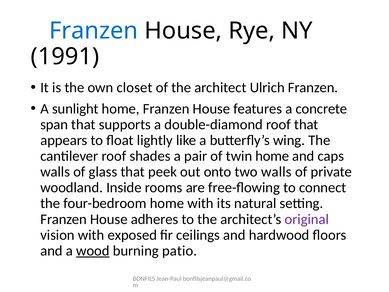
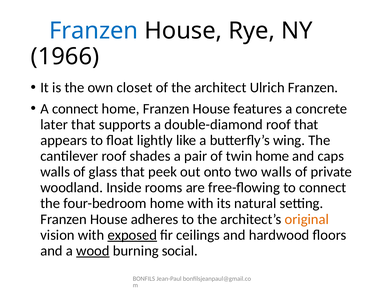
1991: 1991 -> 1966 (65, 56)
A sunlight: sunlight -> connect (75, 109)
span: span -> later (54, 124)
original colour: purple -> orange (307, 219)
exposed underline: none -> present (132, 235)
patio: patio -> social (180, 251)
